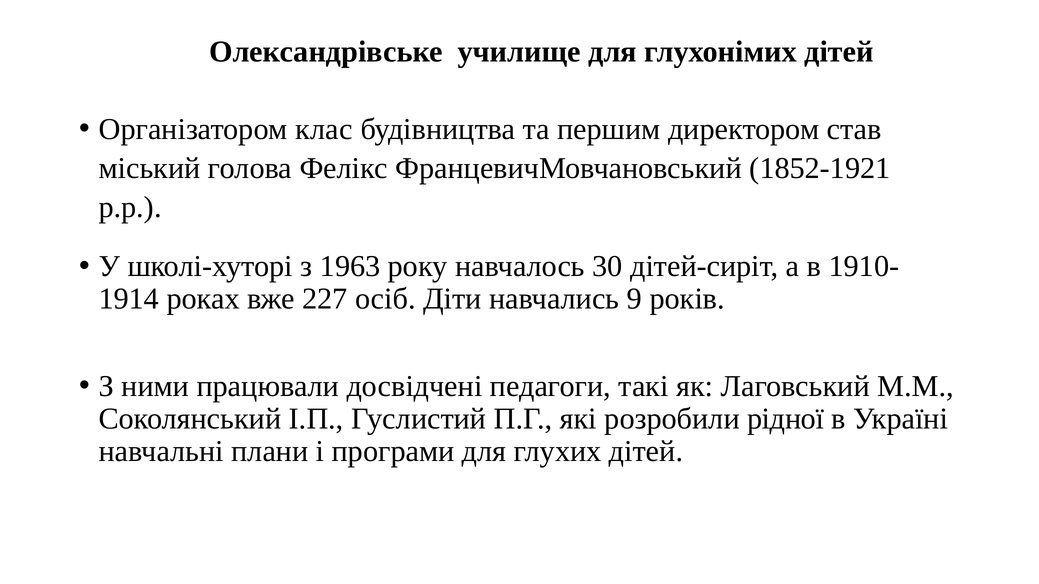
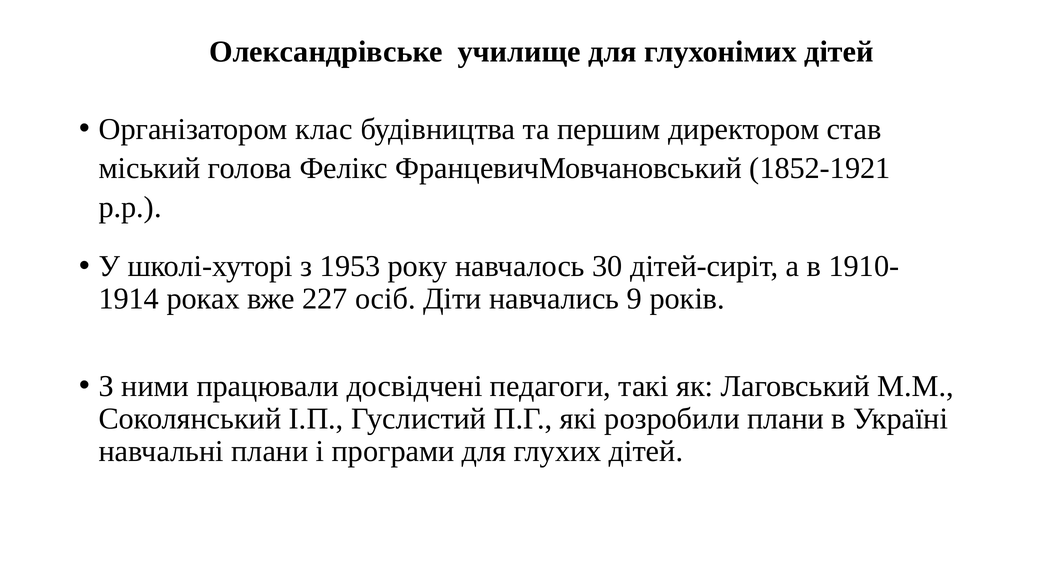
1963: 1963 -> 1953 (350, 266)
розробили рідної: рідної -> плани (786, 419)
